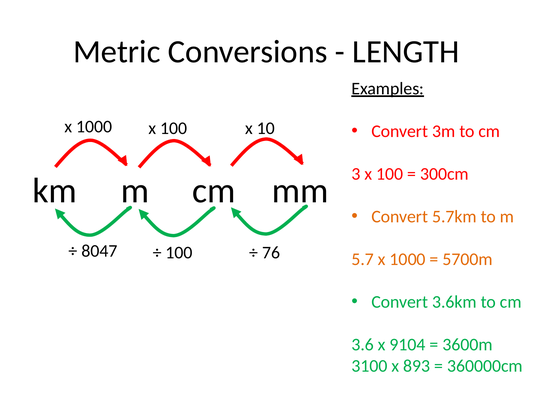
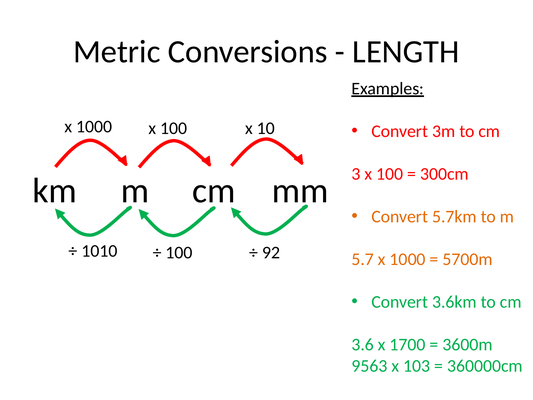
8047: 8047 -> 1010 (99, 251)
76: 76 -> 92 (271, 252)
9104: 9104 -> 1700 (408, 344)
3100: 3100 -> 9563 (369, 366)
893: 893 -> 103 (417, 366)
